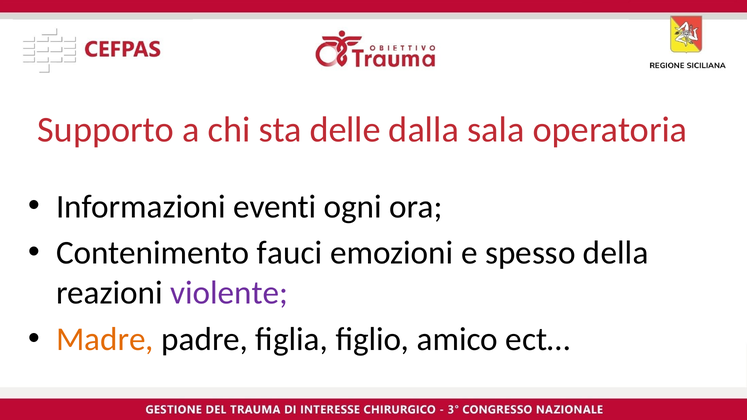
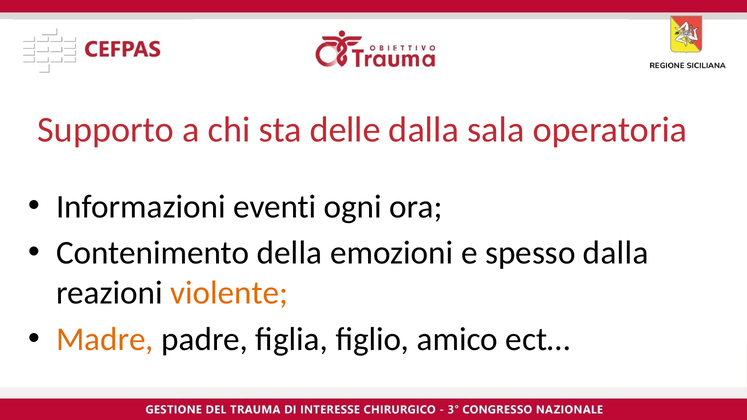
fauci: fauci -> della (290, 253)
spesso della: della -> dalla (616, 253)
violente colour: purple -> orange (229, 293)
